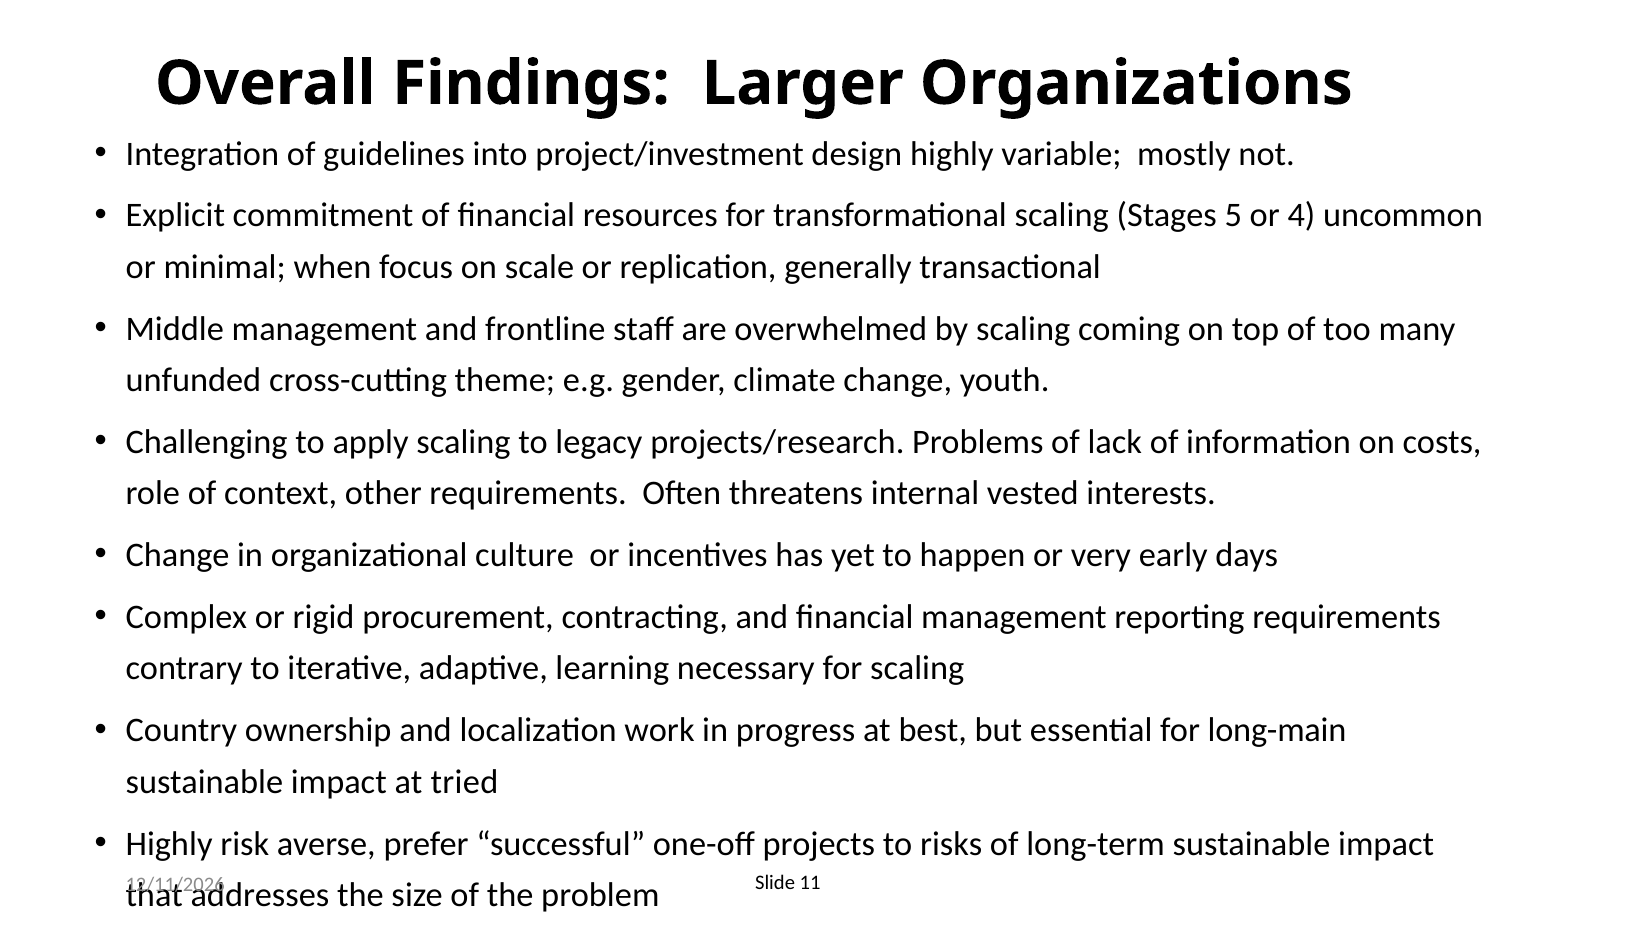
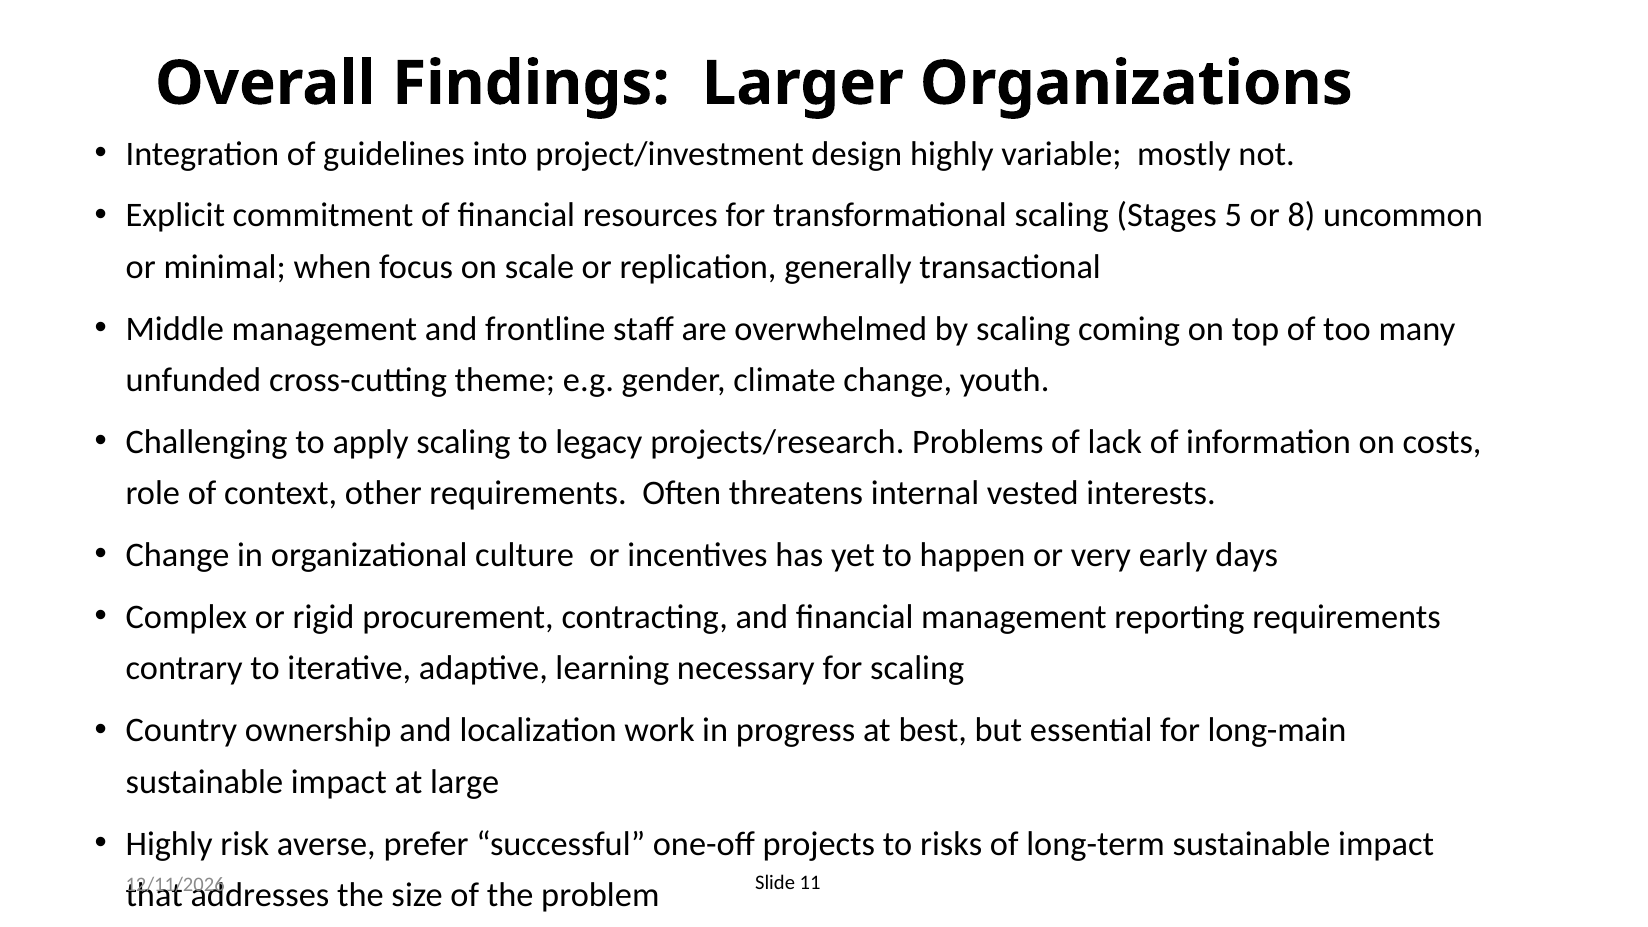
4: 4 -> 8 (1301, 215)
tried: tried -> large (465, 782)
